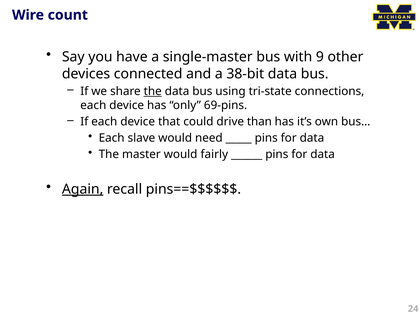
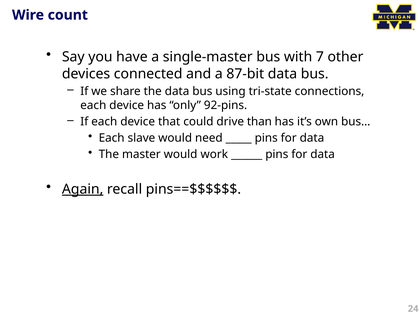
9: 9 -> 7 (320, 57)
38-bit: 38-bit -> 87-bit (245, 74)
the underline: present -> none (153, 91)
69-pins: 69-pins -> 92-pins (226, 105)
fairly: fairly -> work (214, 154)
